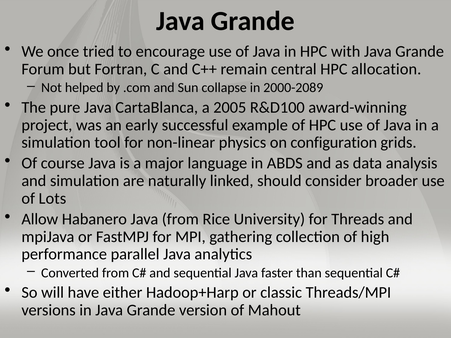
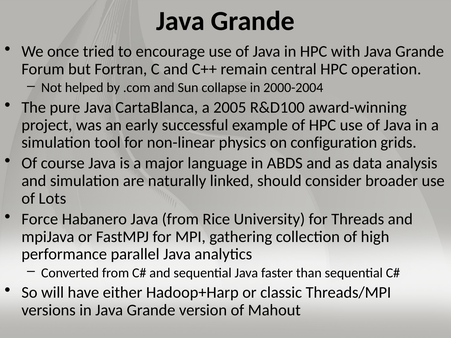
allocation: allocation -> operation (386, 69)
2000-2089: 2000-2089 -> 2000-2004 (293, 88)
Allow: Allow -> Force (40, 219)
